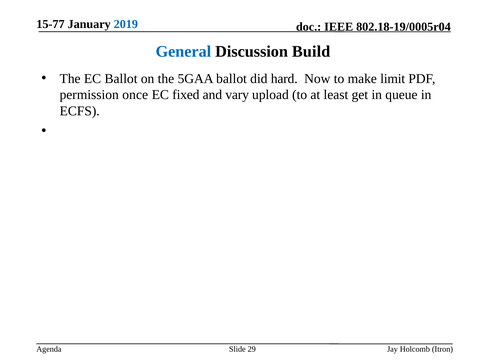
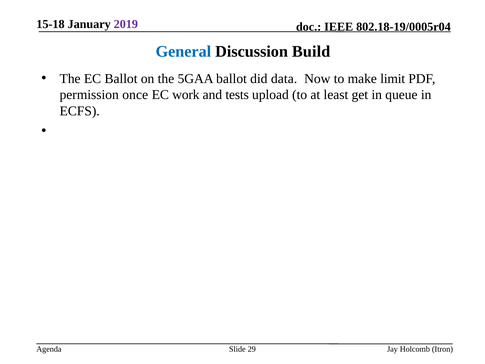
15-77: 15-77 -> 15-18 (50, 24)
2019 colour: blue -> purple (126, 24)
hard: hard -> data (284, 79)
fixed: fixed -> work (186, 95)
vary: vary -> tests (237, 95)
